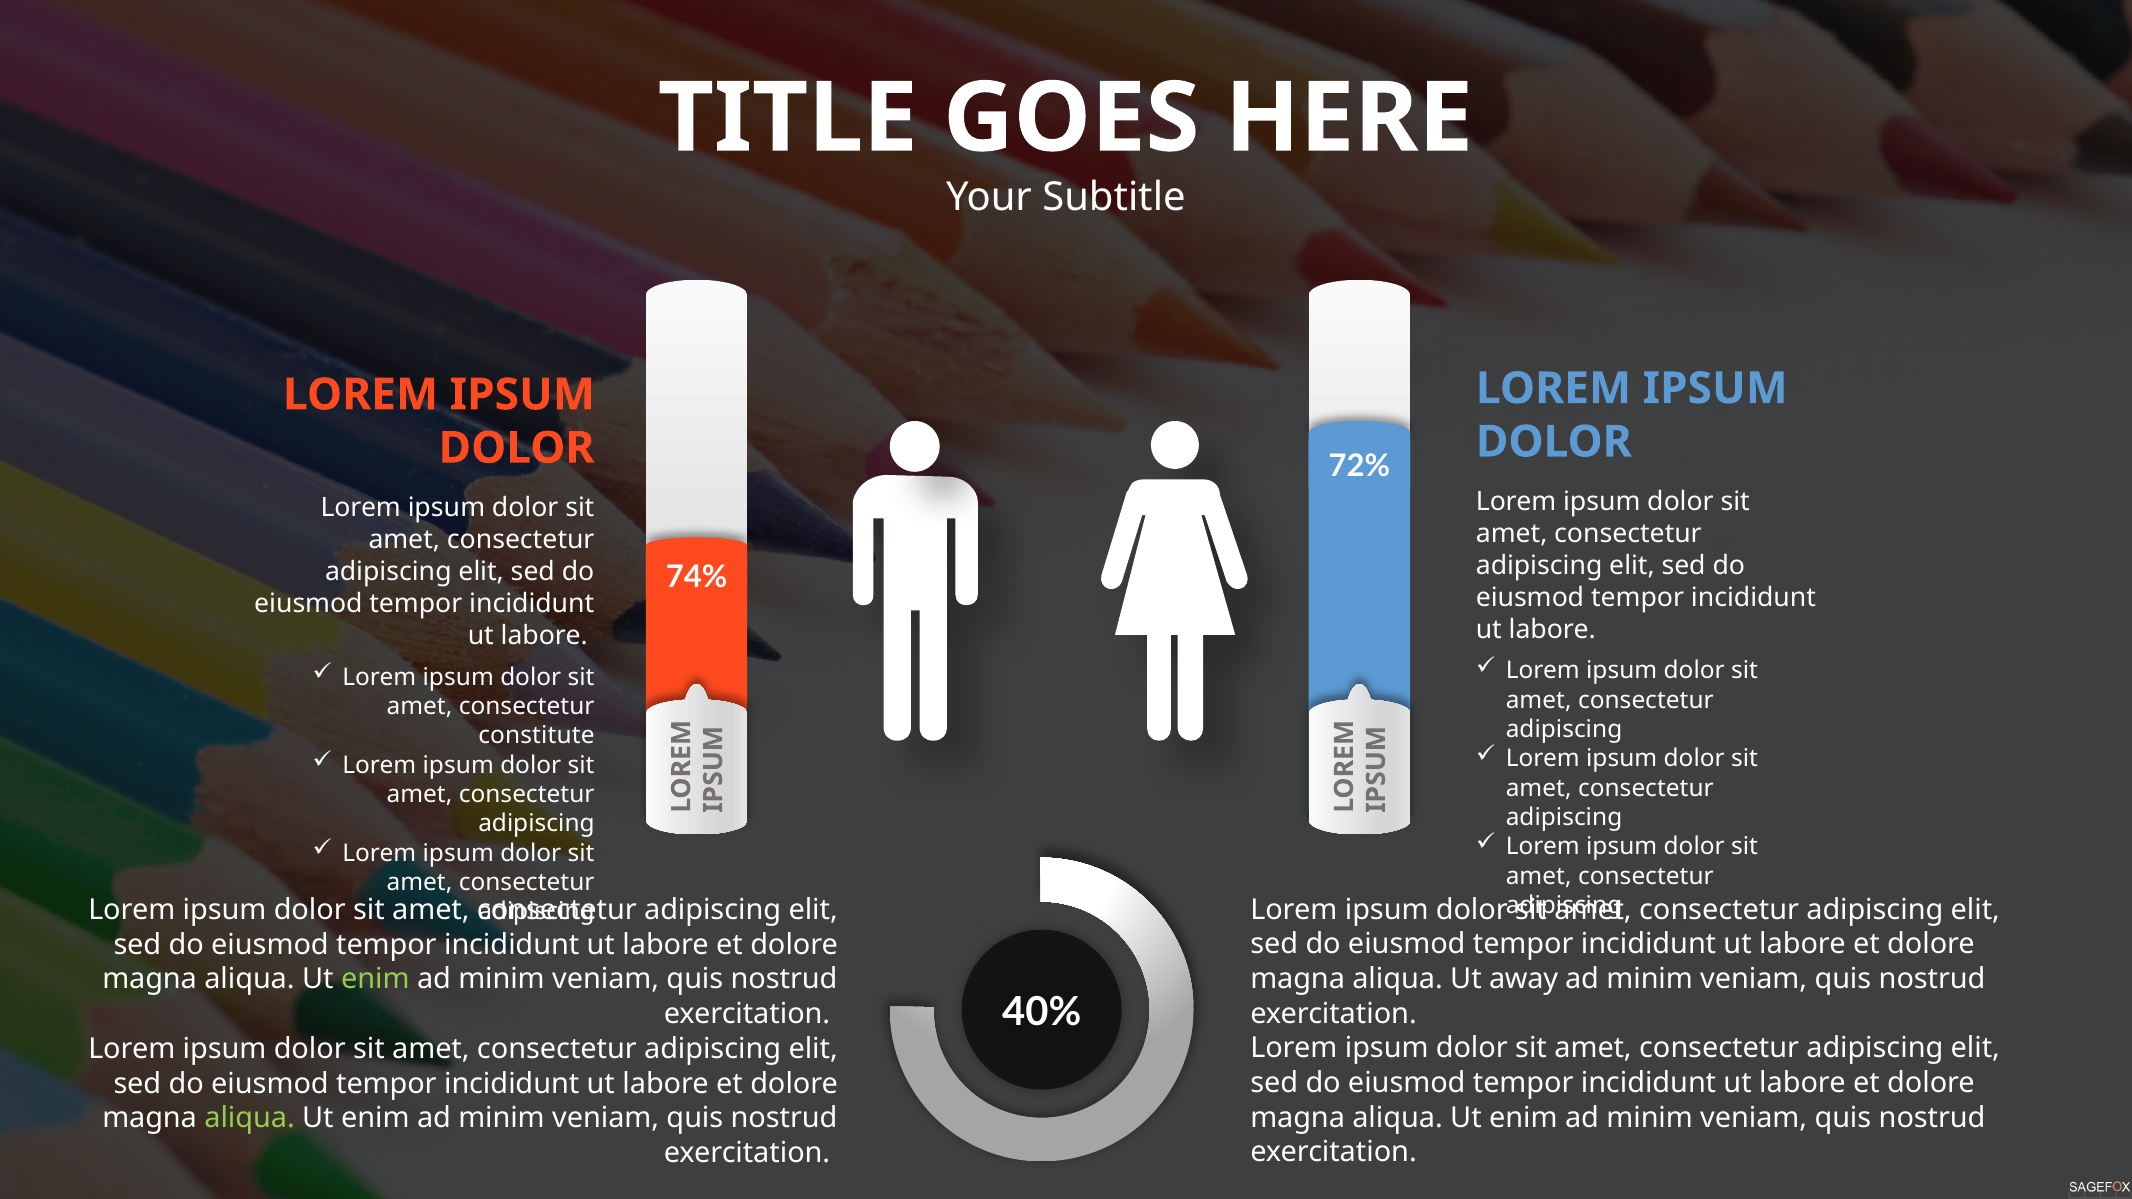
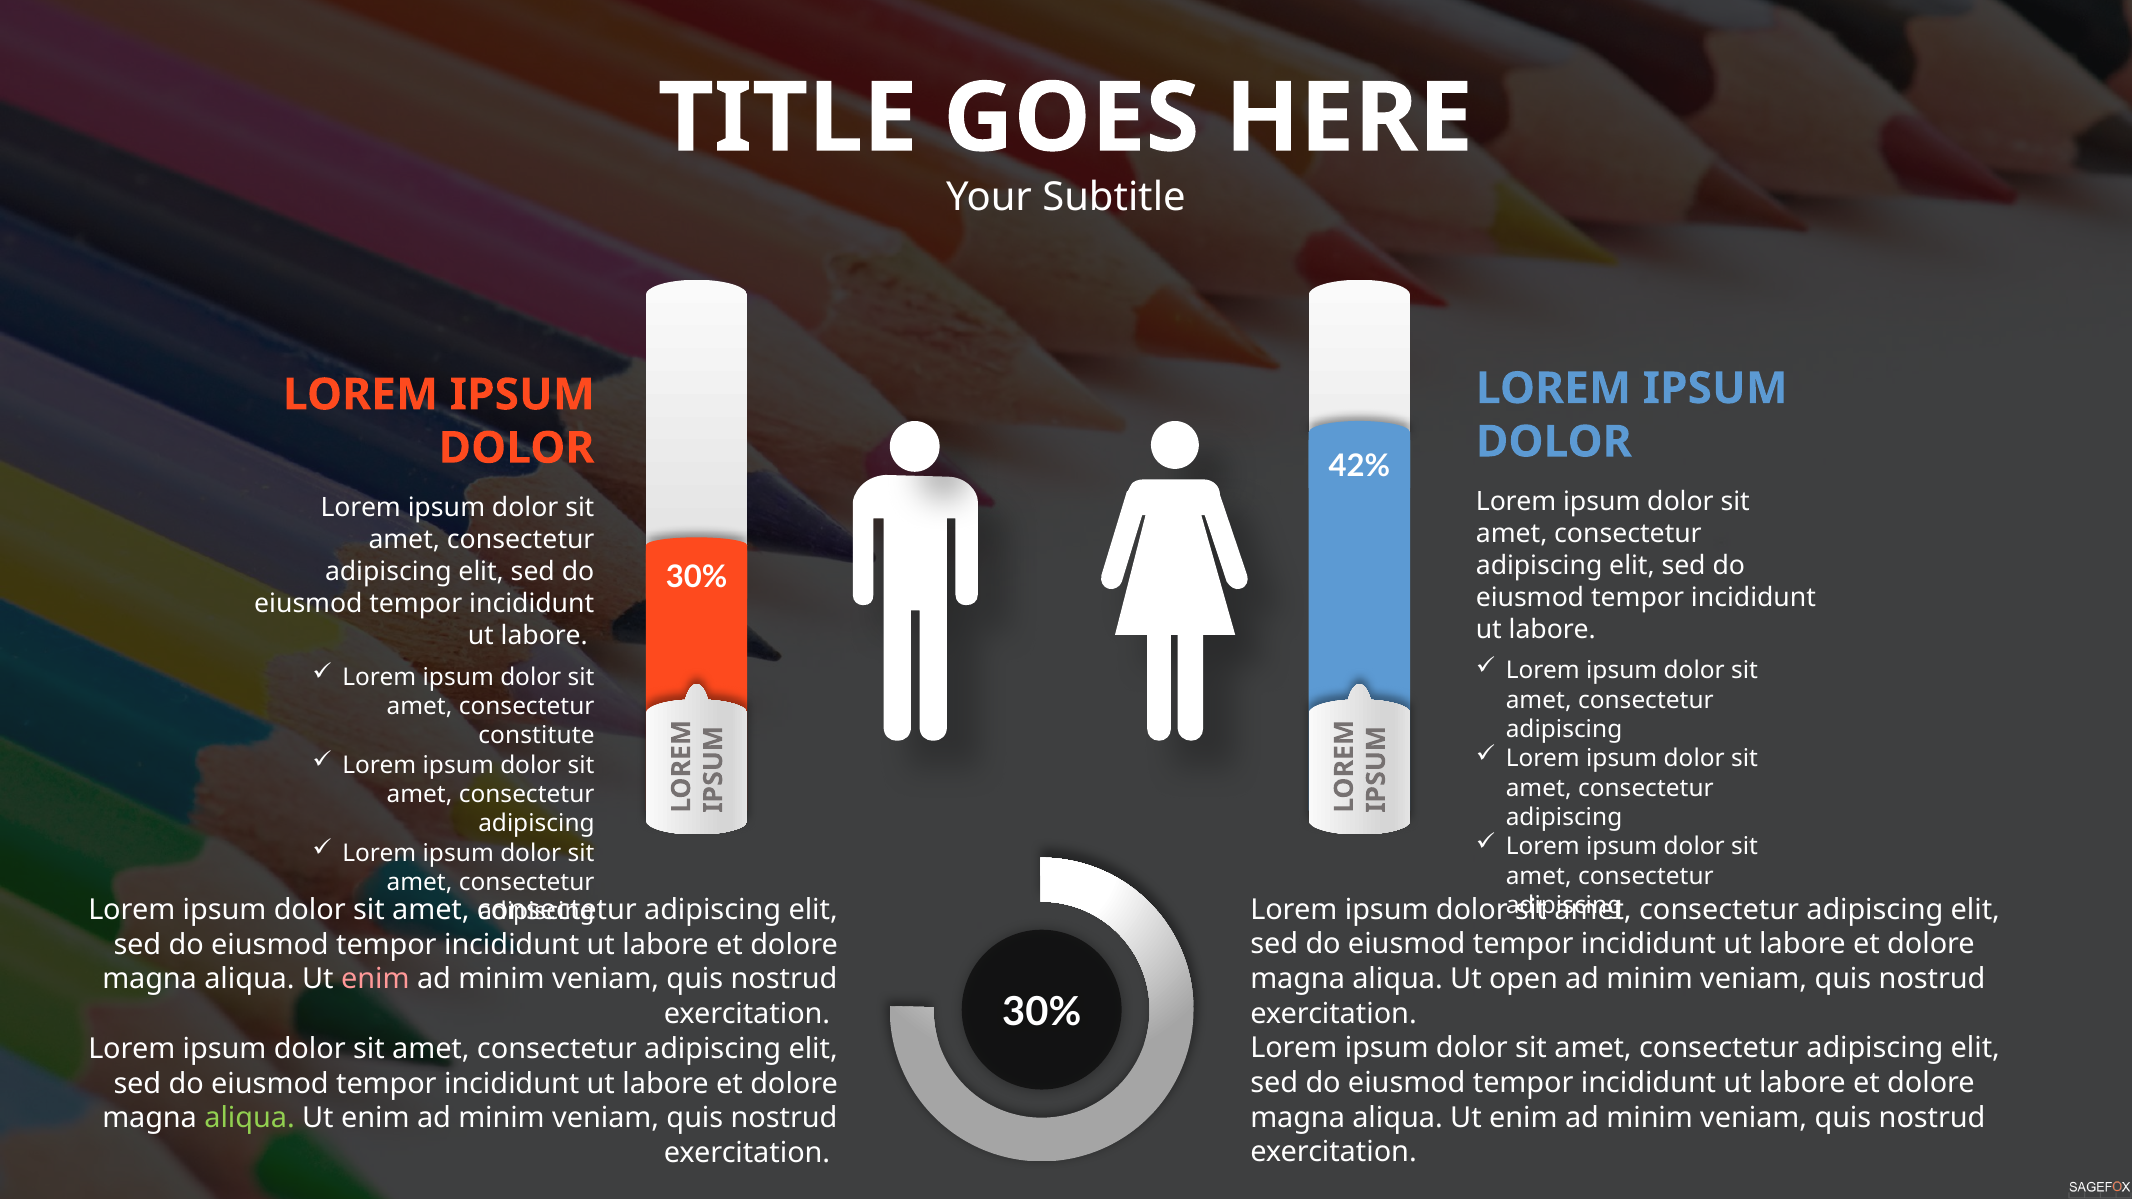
72%: 72% -> 42% (1359, 466)
74%: 74% -> 30% (697, 577)
away: away -> open (1524, 979)
enim colour: light green -> pink (375, 980)
40%: 40% -> 30% (1042, 1013)
